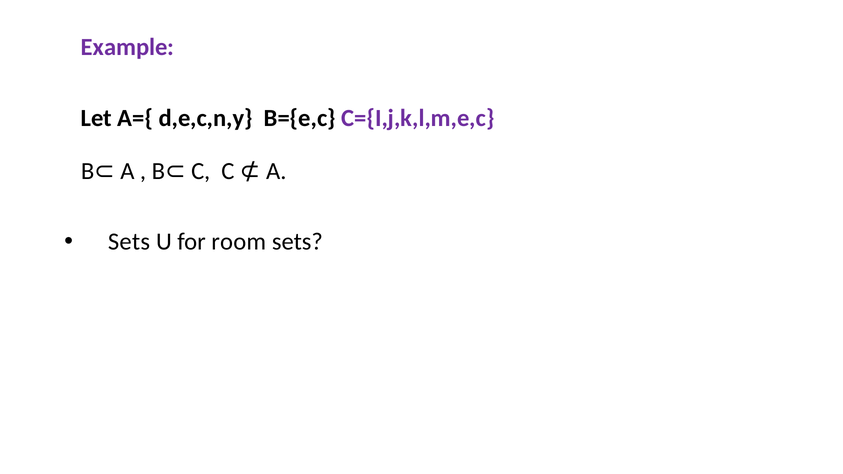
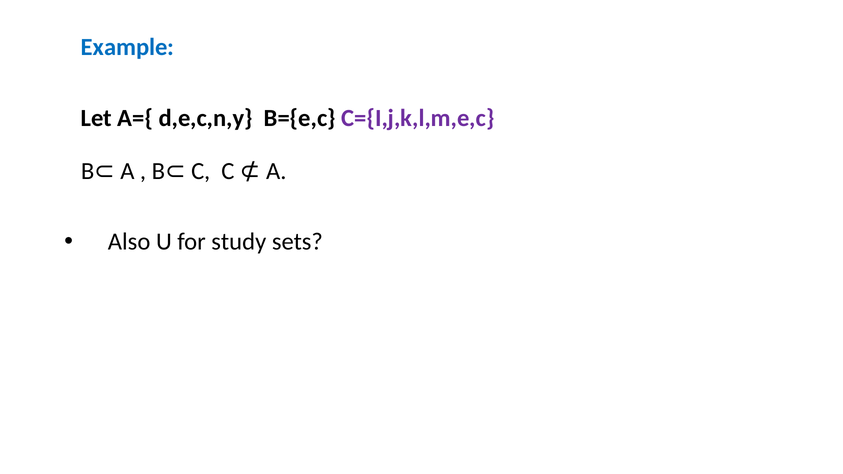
Example colour: purple -> blue (128, 47)
Sets: Sets -> Also (129, 242)
room: room -> study (239, 242)
